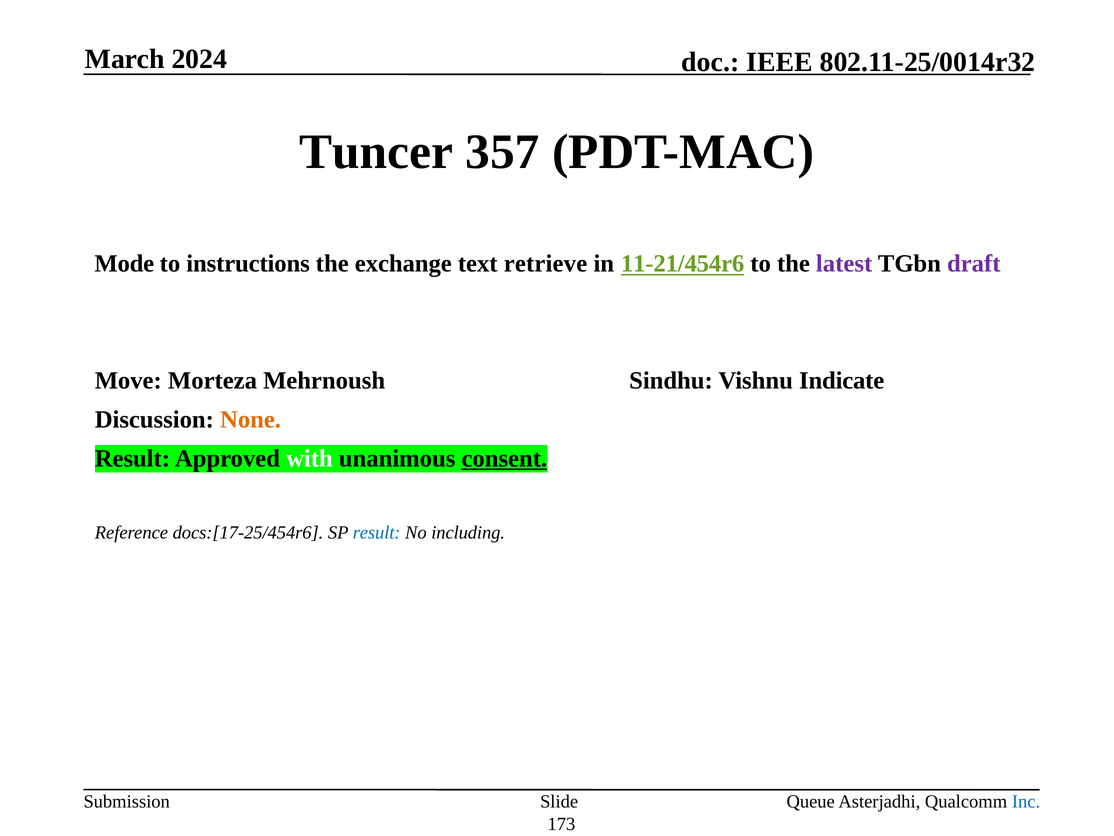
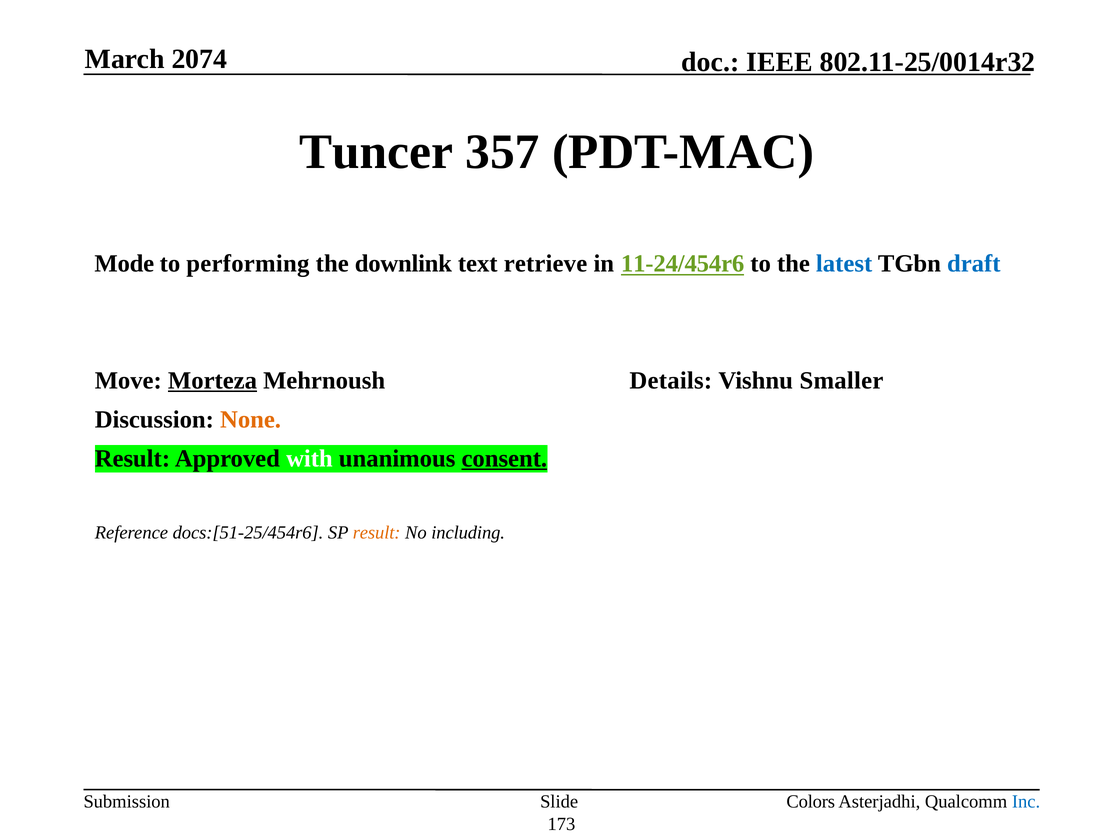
2024: 2024 -> 2074 (199, 59)
instructions: instructions -> performing (248, 264)
exchange: exchange -> downlink (403, 264)
11-21/454r6: 11-21/454r6 -> 11-24/454r6 (683, 264)
latest colour: purple -> blue (844, 264)
draft colour: purple -> blue (974, 264)
Morteza underline: none -> present (213, 381)
Sindhu: Sindhu -> Details (671, 381)
Indicate: Indicate -> Smaller (841, 381)
docs:[17-25/454r6: docs:[17-25/454r6 -> docs:[51-25/454r6 (248, 532)
result colour: blue -> orange (377, 532)
Queue: Queue -> Colors (811, 801)
